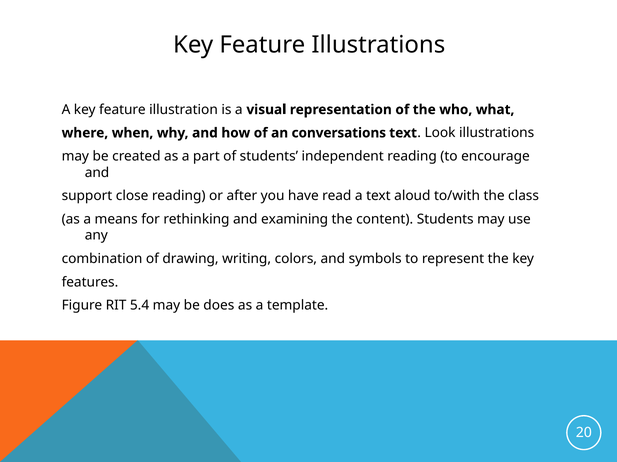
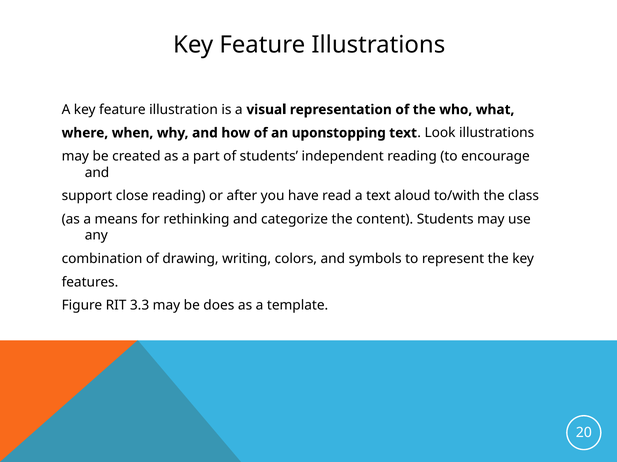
conversations: conversations -> uponstopping (339, 133)
examining: examining -> categorize (295, 219)
5.4: 5.4 -> 3.3 (140, 306)
